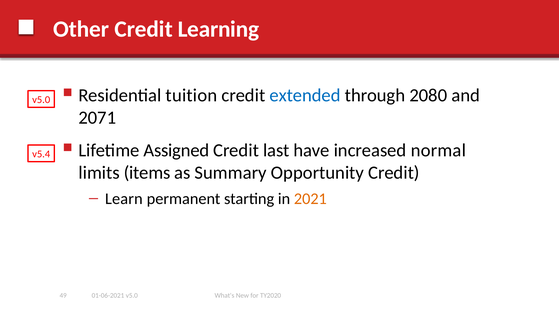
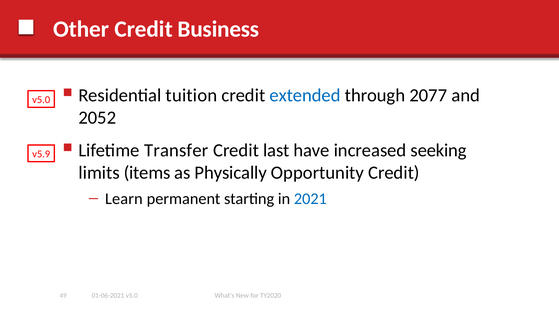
Learning: Learning -> Business (218, 29)
2080: 2080 -> 2077 (428, 95)
2071: 2071 -> 2052 (97, 118)
Assigned: Assigned -> Transfer (176, 151)
normal: normal -> seeking (439, 151)
v5.4: v5.4 -> v5.9 (41, 154)
Summary: Summary -> Physically (231, 173)
2021 colour: orange -> blue (310, 199)
